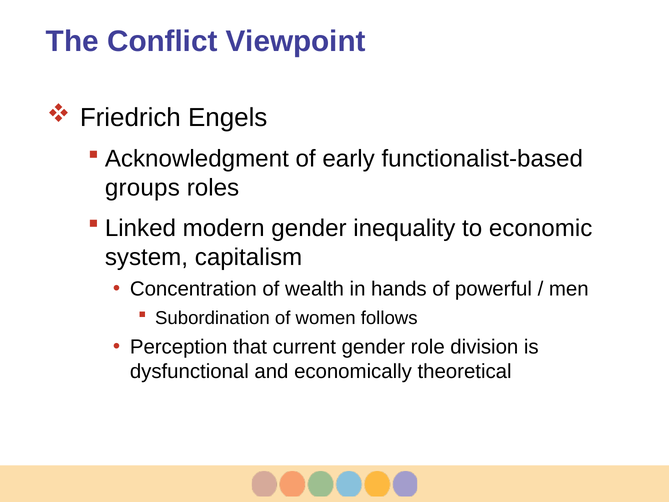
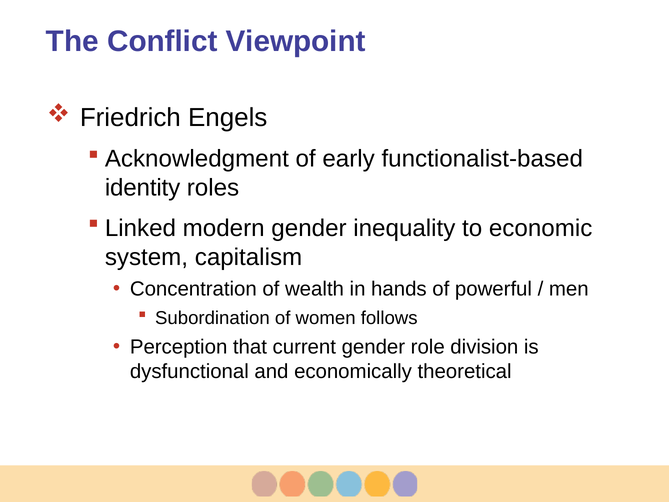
groups: groups -> identity (143, 188)
